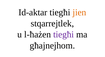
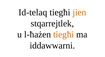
Id-aktar: Id-aktar -> Id-telaq (33, 12)
tiegħi colour: purple -> orange (64, 34)
għajnejhom: għajnejhom -> iddawwarni (52, 45)
